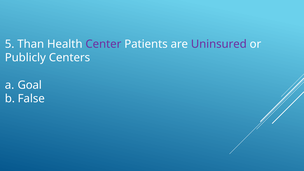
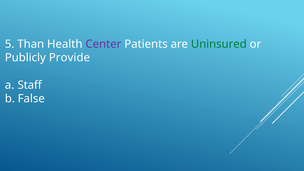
Uninsured colour: purple -> green (219, 44)
Centers: Centers -> Provide (69, 58)
Goal: Goal -> Staff (30, 85)
